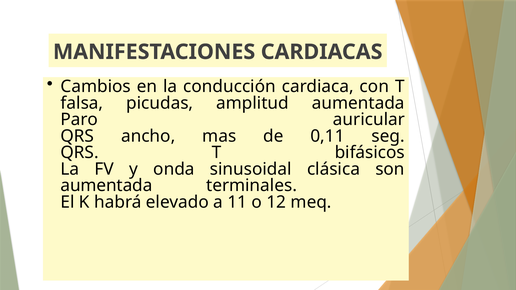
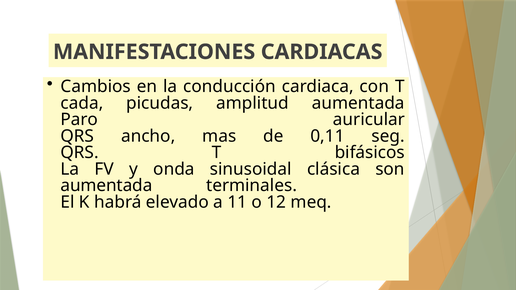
falsa: falsa -> cada (82, 103)
